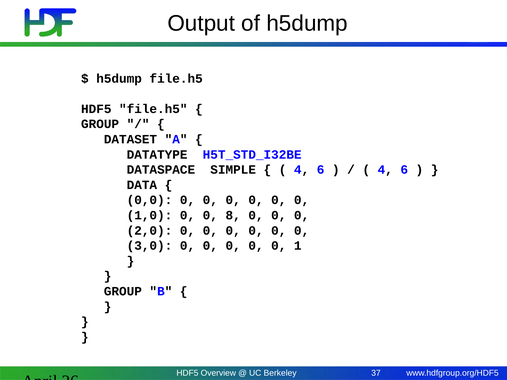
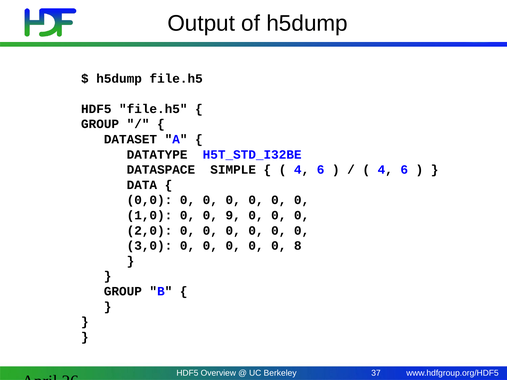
8: 8 -> 9 (233, 215)
1: 1 -> 8 (298, 246)
